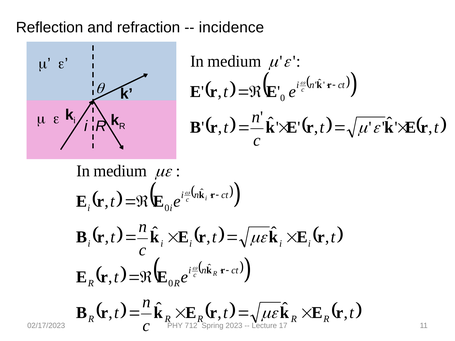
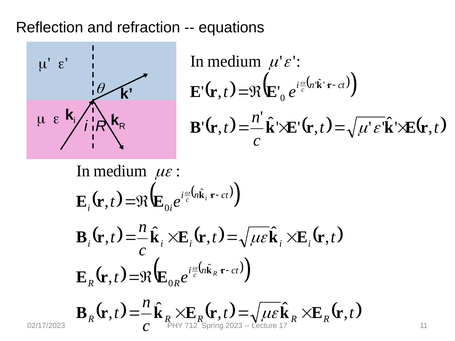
incidence: incidence -> equations (232, 28)
